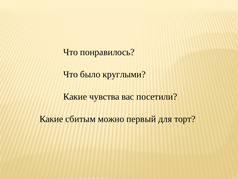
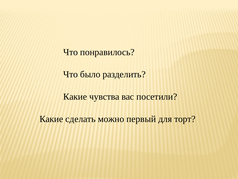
круглыми: круглыми -> разделить (124, 74)
сбитым: сбитым -> сделать (81, 119)
